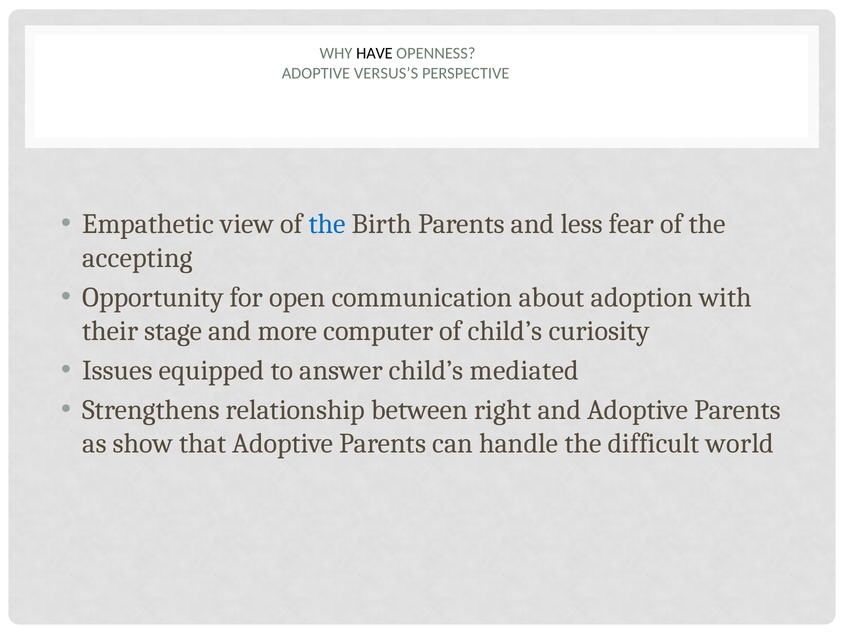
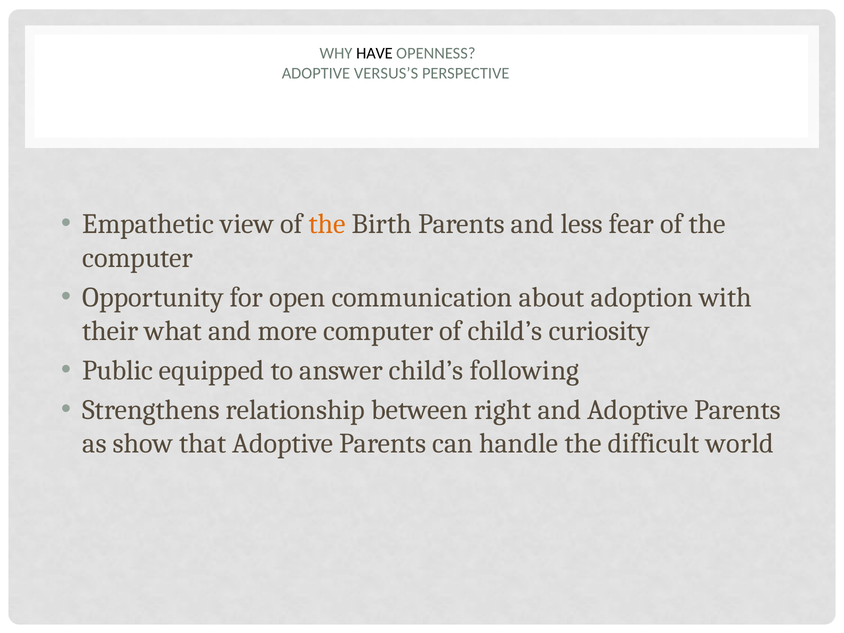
the colour: blue -> orange (327, 224)
accepting: accepting -> computer (138, 258)
stage: stage -> what (173, 331)
Issues: Issues -> Public (118, 370)
mediated: mediated -> following (525, 370)
